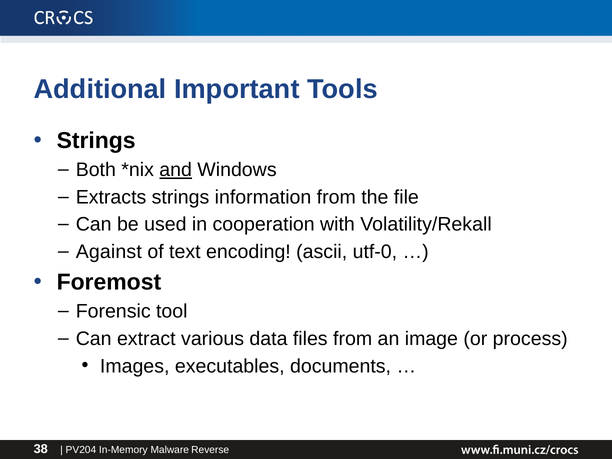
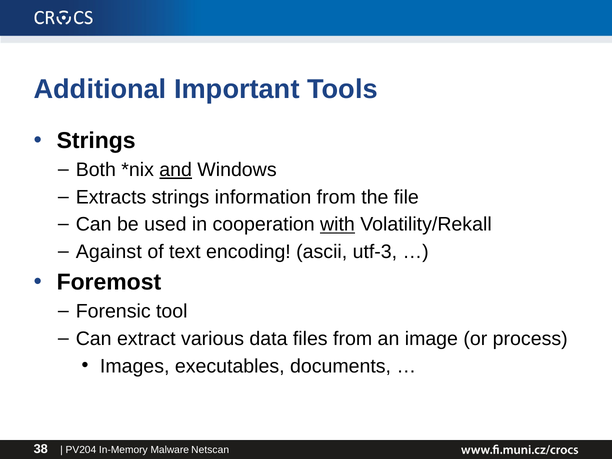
with underline: none -> present (337, 225)
utf-0: utf-0 -> utf-3 (375, 252)
Reverse: Reverse -> Netscan (210, 450)
